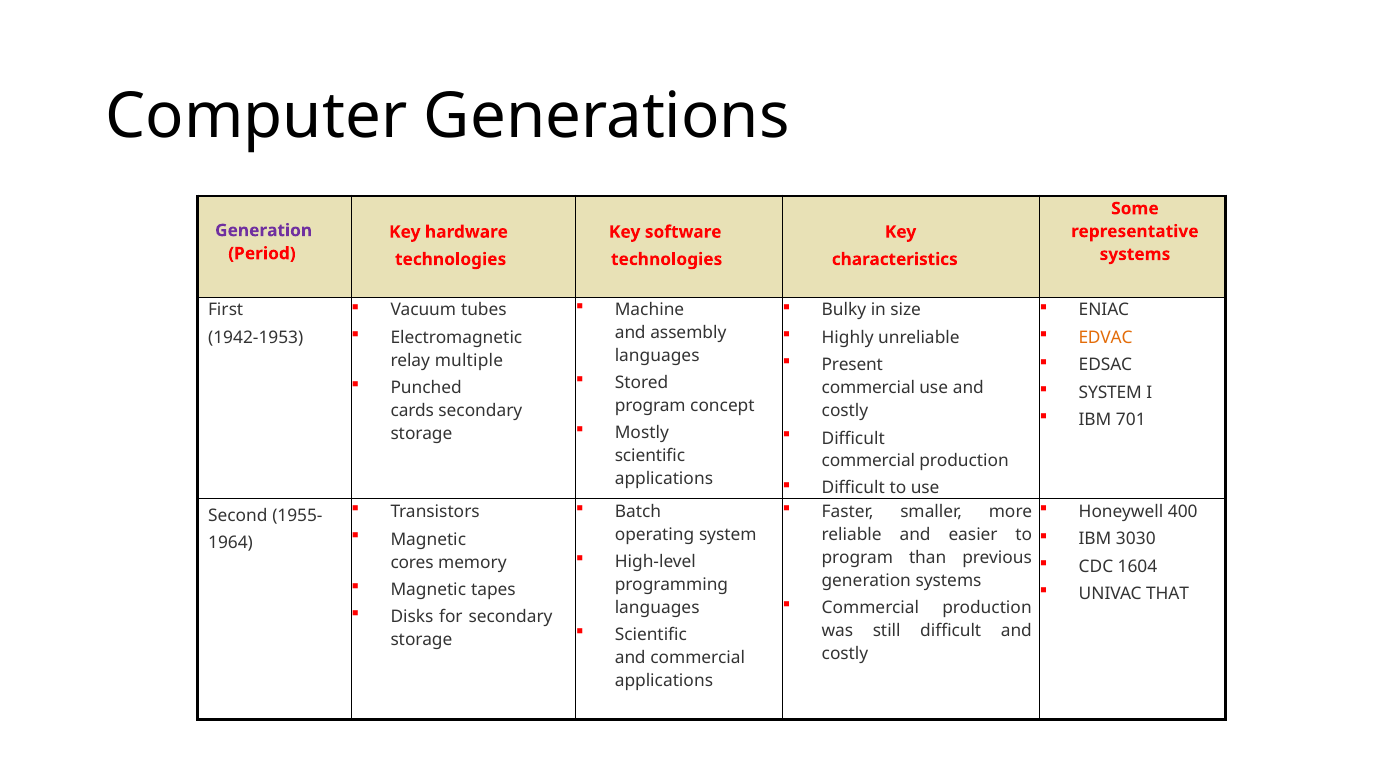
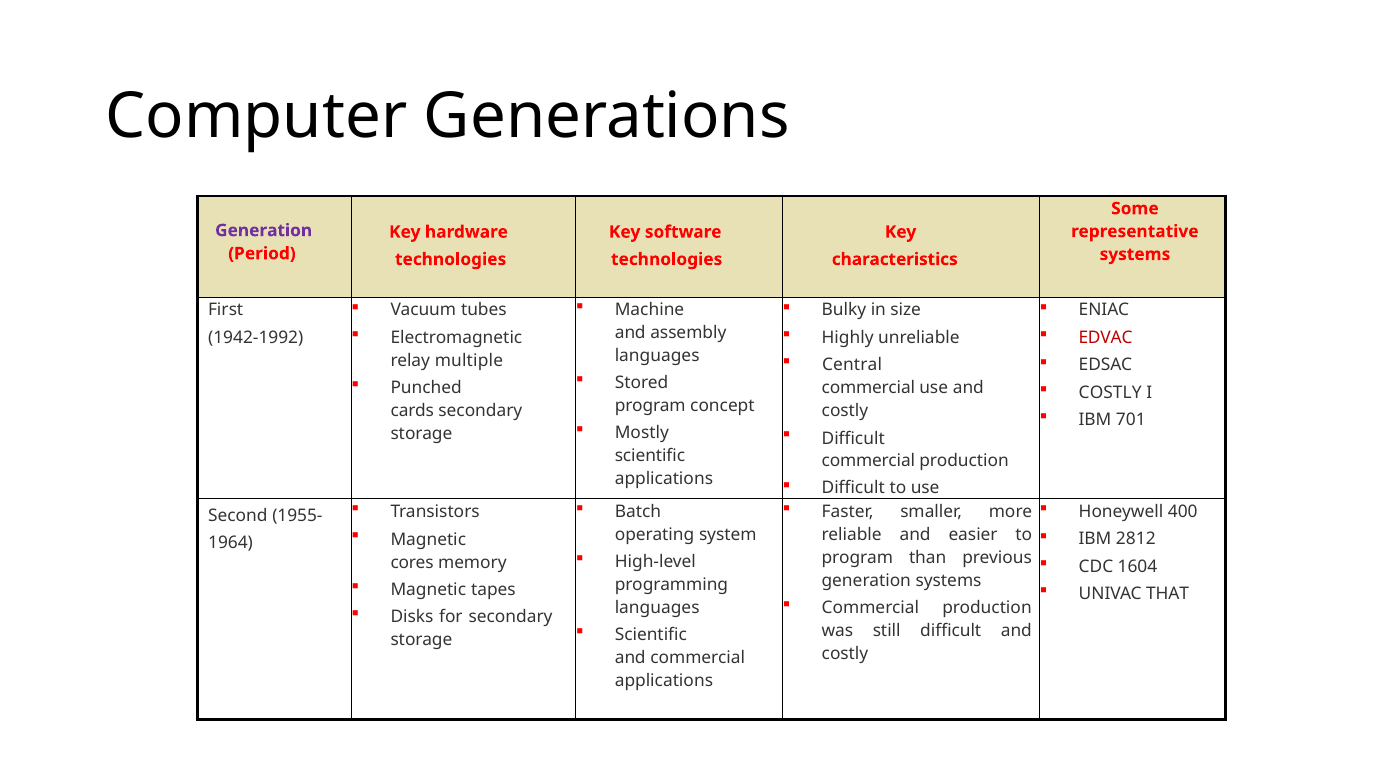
EDVAC colour: orange -> red (1106, 338)
1942-1953: 1942-1953 -> 1942-1992 (256, 338)
Present: Present -> Central (852, 365)
SYSTEM: SYSTEM -> COSTLY (1110, 393)
3030: 3030 -> 2812 (1136, 540)
